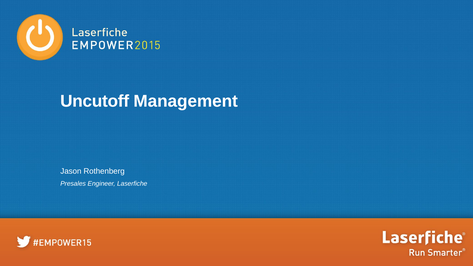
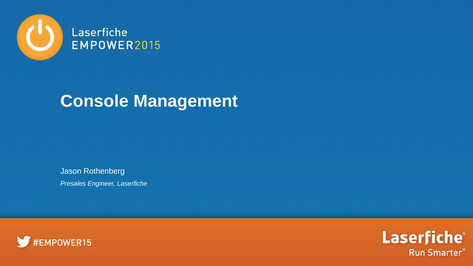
Uncutoff: Uncutoff -> Console (94, 101)
